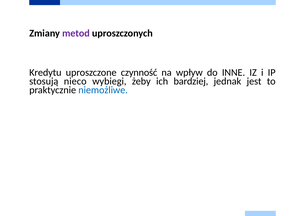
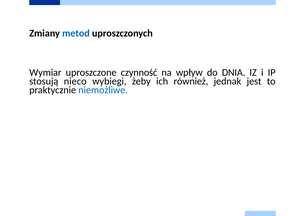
metod colour: purple -> blue (76, 33)
Kredytu: Kredytu -> Wymiar (45, 73)
INNE: INNE -> DNIA (234, 73)
bardziej: bardziej -> również (191, 81)
